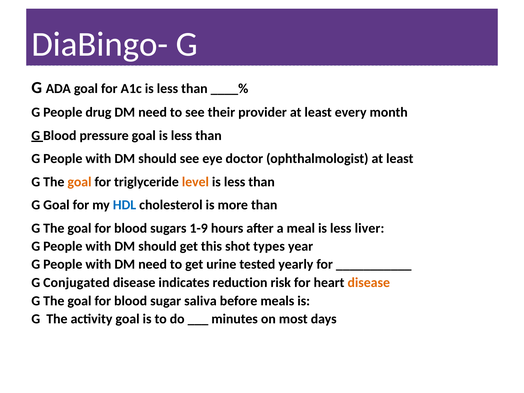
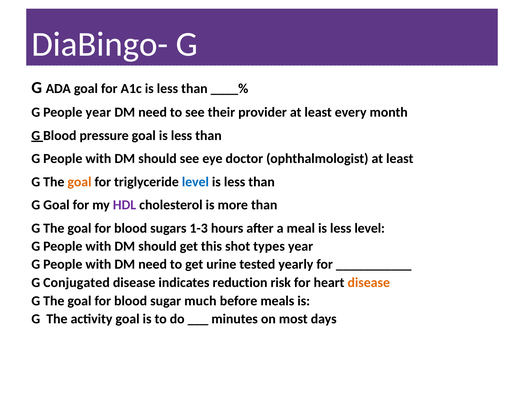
People drug: drug -> year (98, 112)
level colour: orange -> blue (195, 182)
HDL colour: blue -> purple (125, 205)
1-9: 1-9 -> 1-3 (199, 228)
less liver: liver -> level (370, 228)
saliva: saliva -> much (200, 301)
